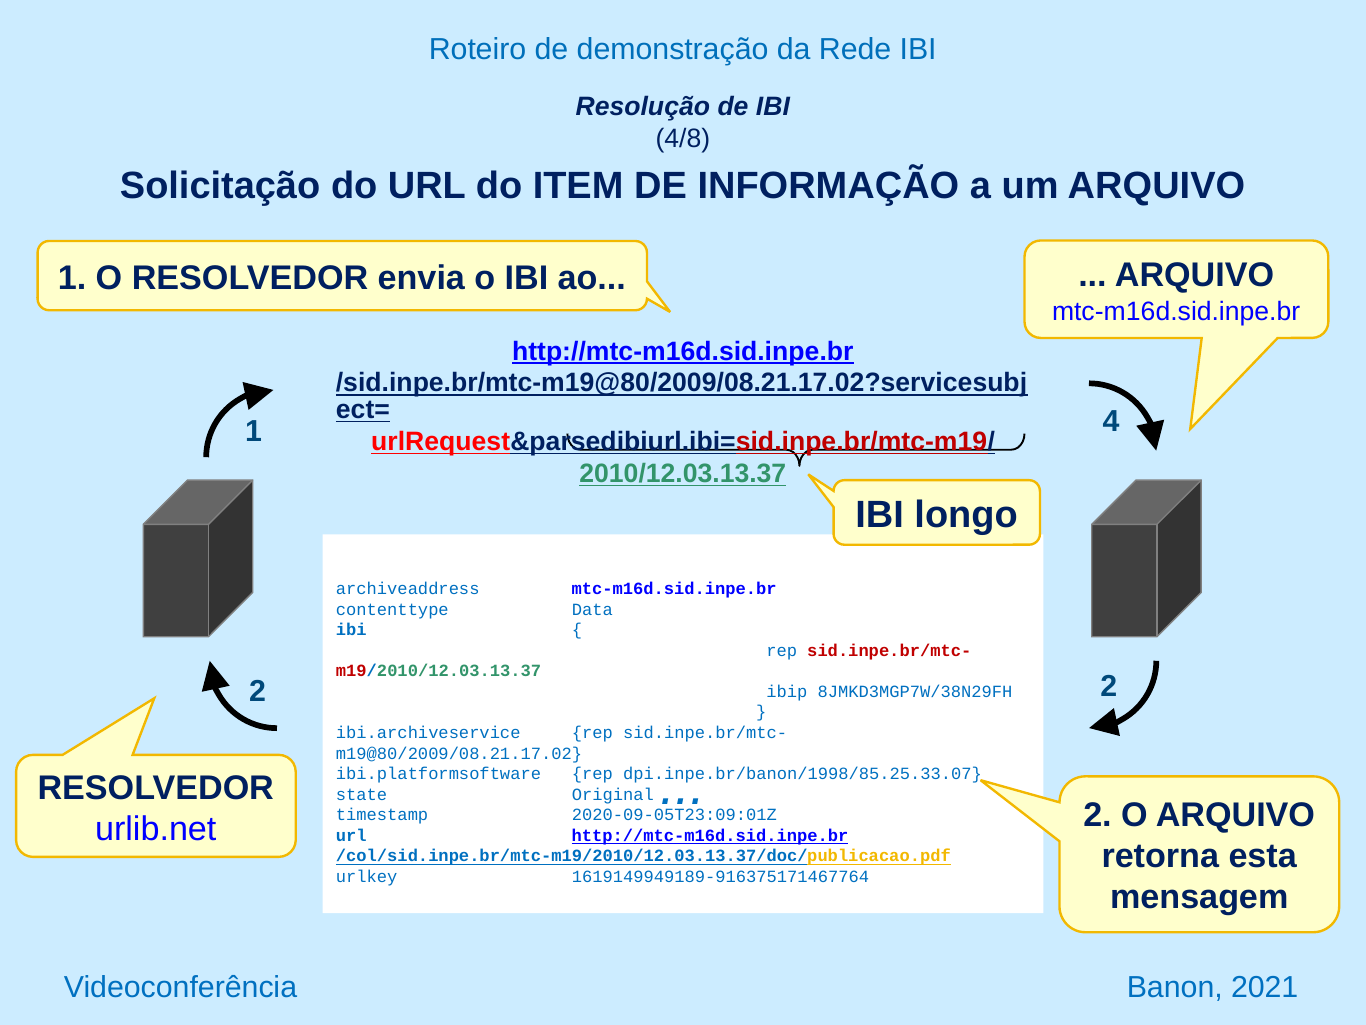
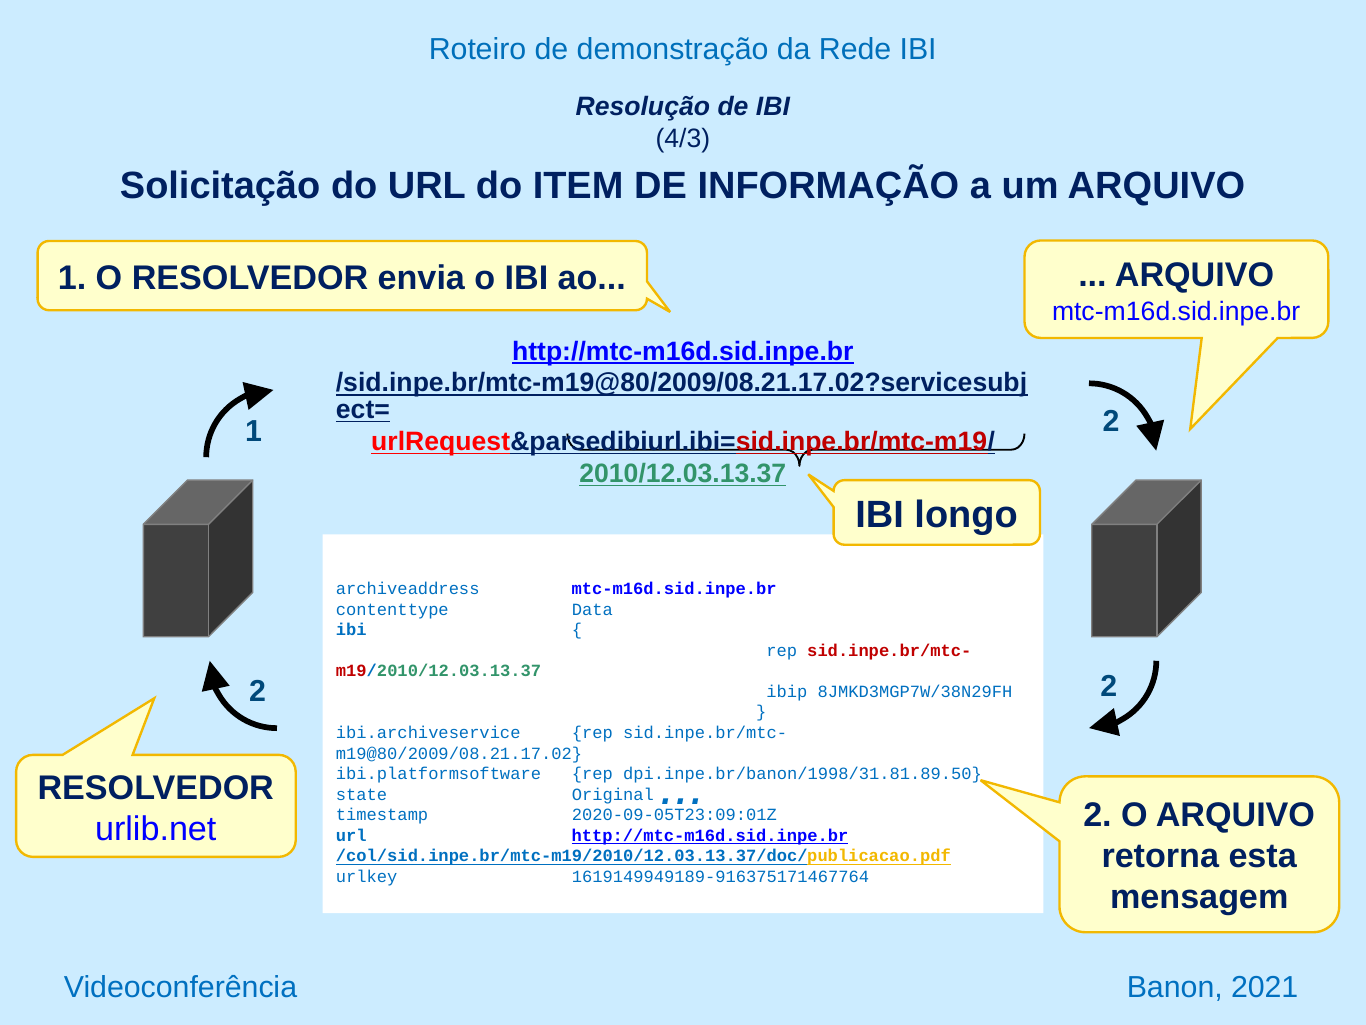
4/8: 4/8 -> 4/3 (683, 138)
1 4: 4 -> 2 (1111, 422)
dpi.inpe.br/banon/1998/85.25.33.07: dpi.inpe.br/banon/1998/85.25.33.07 -> dpi.inpe.br/banon/1998/31.81.89.50 (802, 774)
